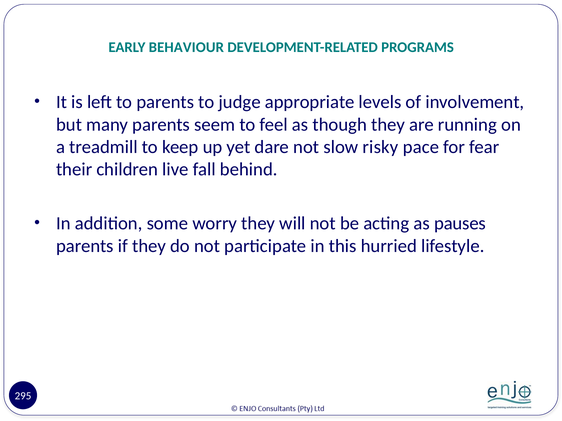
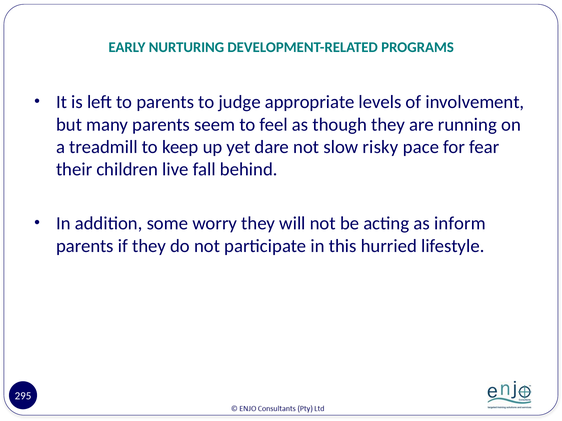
BEHAVIOUR: BEHAVIOUR -> NURTURING (186, 47)
pauses: pauses -> inform (460, 224)
